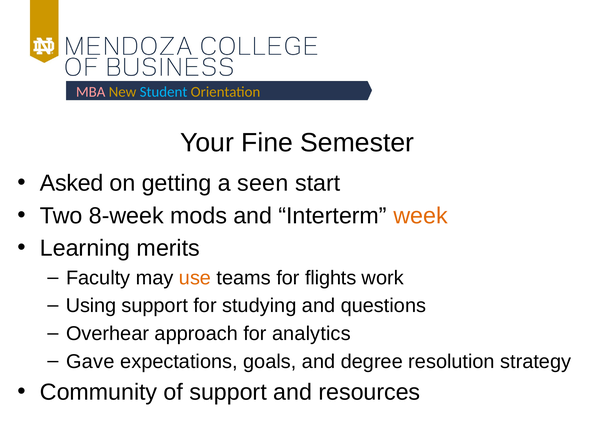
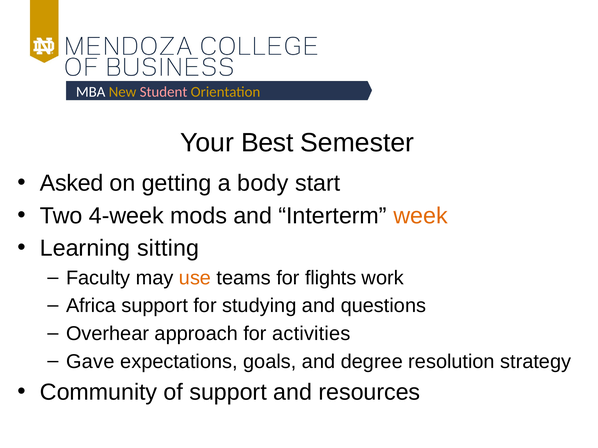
MBA colour: pink -> white (91, 92)
Student colour: light blue -> pink (164, 92)
Fine: Fine -> Best (267, 143)
seen: seen -> body (263, 183)
8-week: 8-week -> 4-week (126, 216)
merits: merits -> sitting (168, 248)
Using: Using -> Africa (91, 306)
analytics: analytics -> activities (311, 334)
